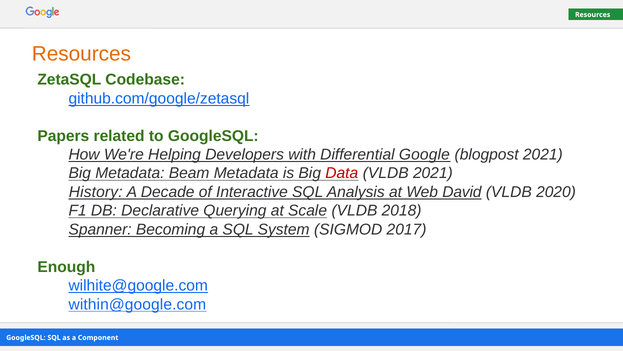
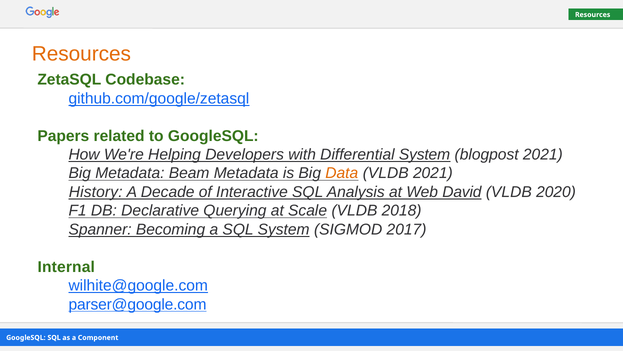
Differential Google: Google -> System (425, 154)
Data colour: red -> orange (342, 173)
Enough: Enough -> Internal (66, 267)
within@google.com: within@google.com -> parser@google.com (138, 304)
